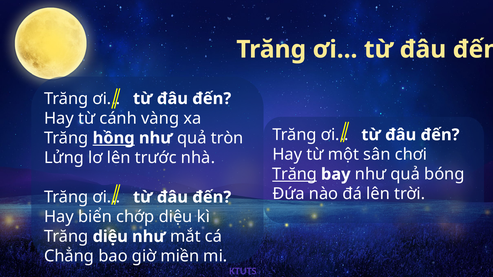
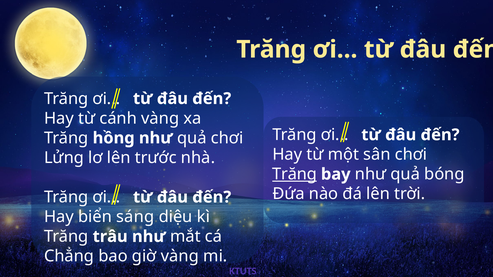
hồng underline: present -> none (114, 138)
quả tròn: tròn -> chơi (227, 138)
chớp: chớp -> sáng (135, 217)
Trăng diệu: diệu -> trâu (110, 237)
giờ miền: miền -> vàng (180, 256)
